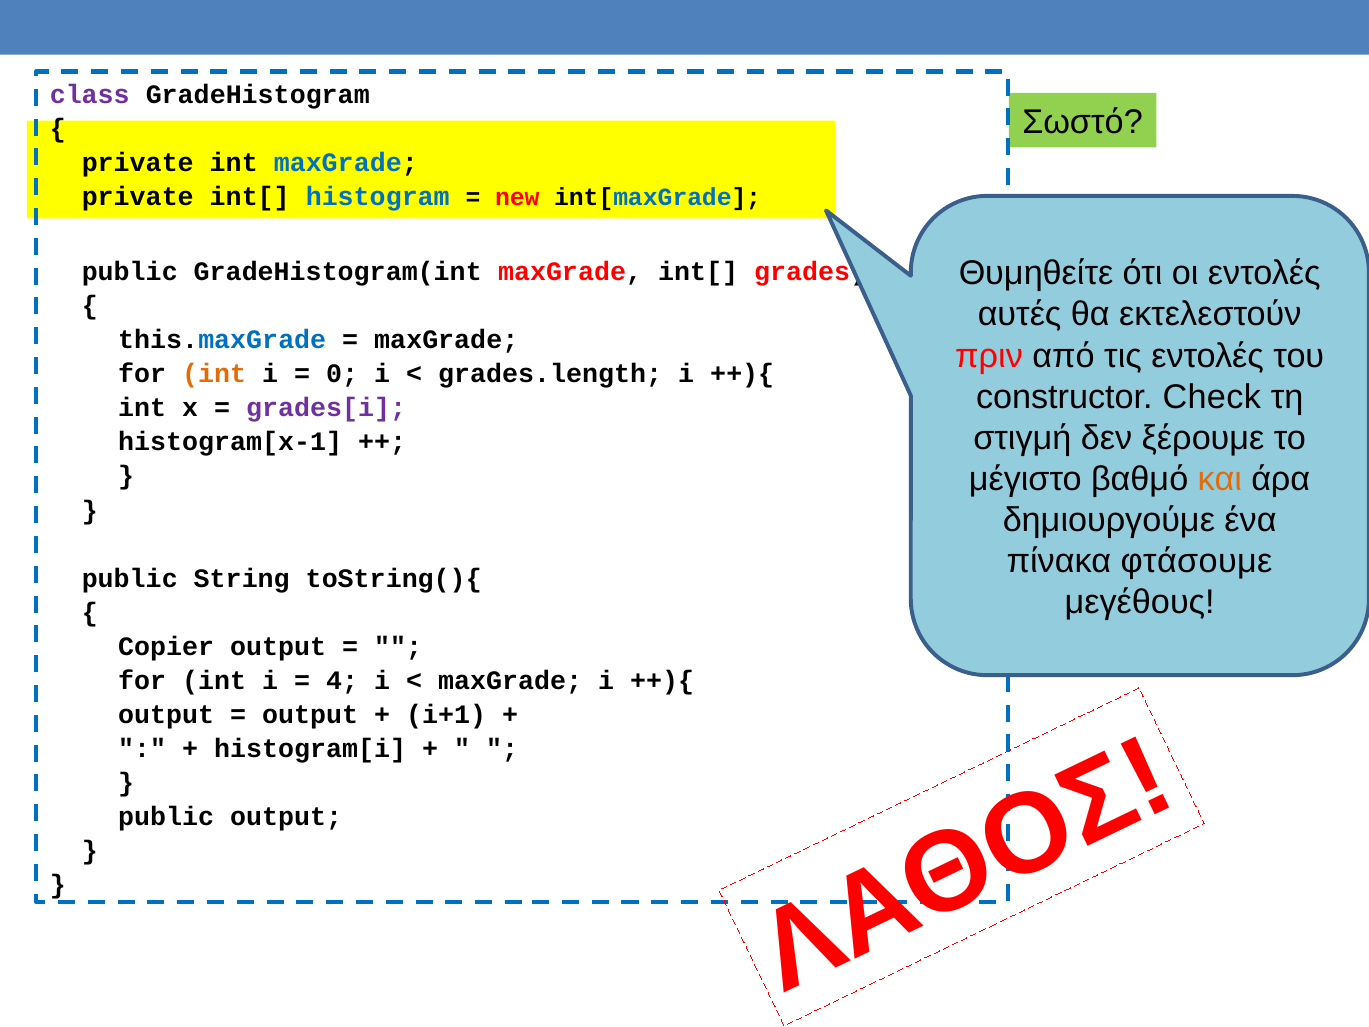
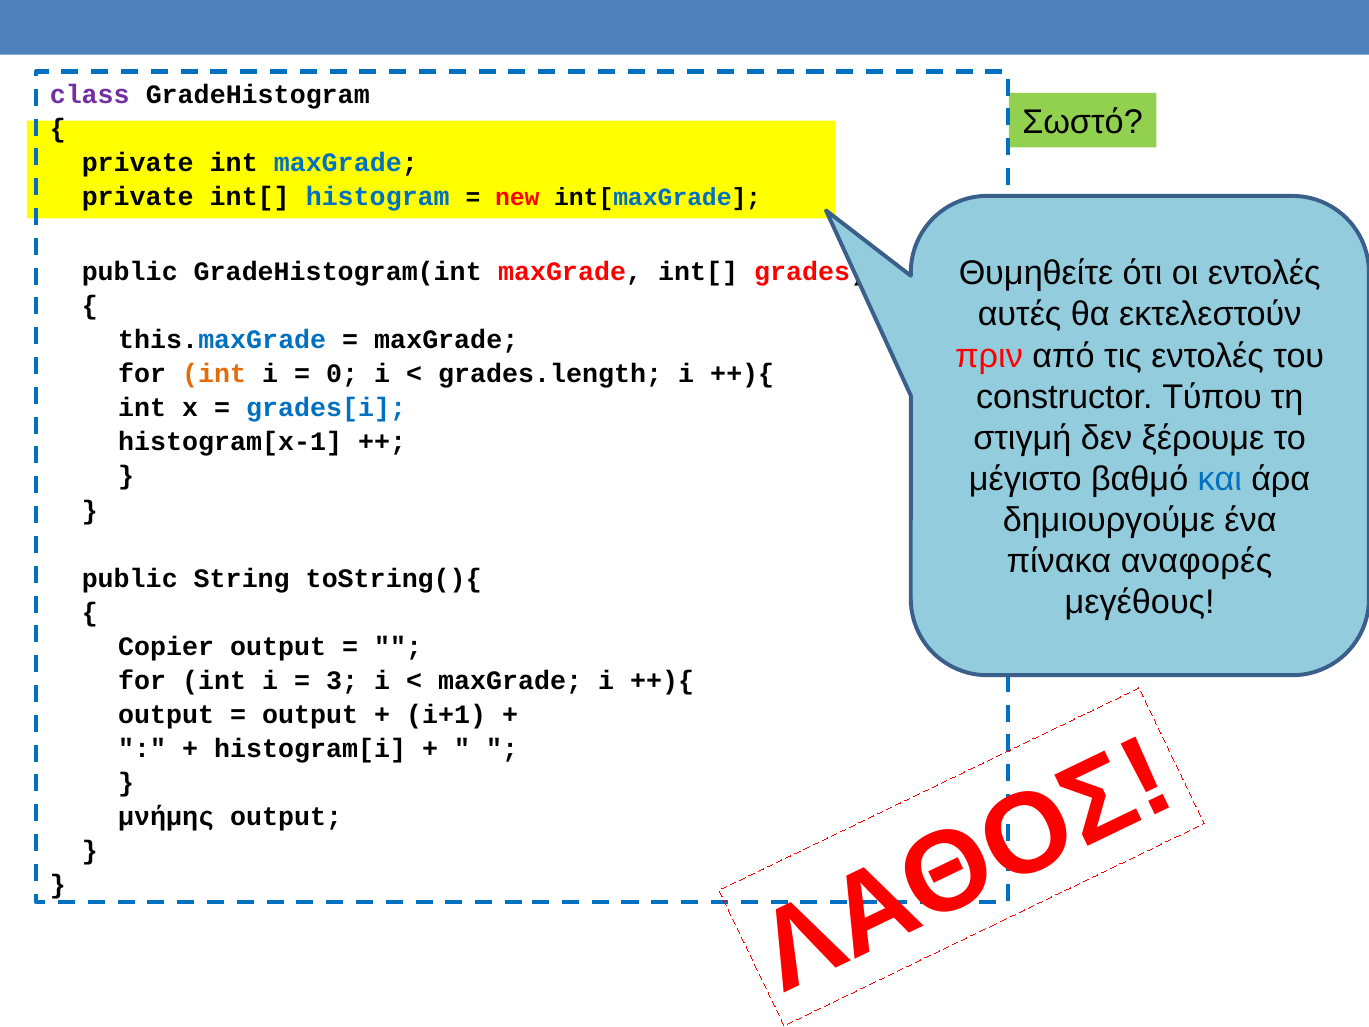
Check: Check -> Τύπου (1212, 397)
grades[i colour: purple -> blue (326, 408)
και colour: orange -> blue (1220, 479)
φτάσουμε: φτάσουμε -> αναφορές (1197, 561)
4: 4 -> 3 (342, 680)
public: public -> μνήμης (166, 817)
